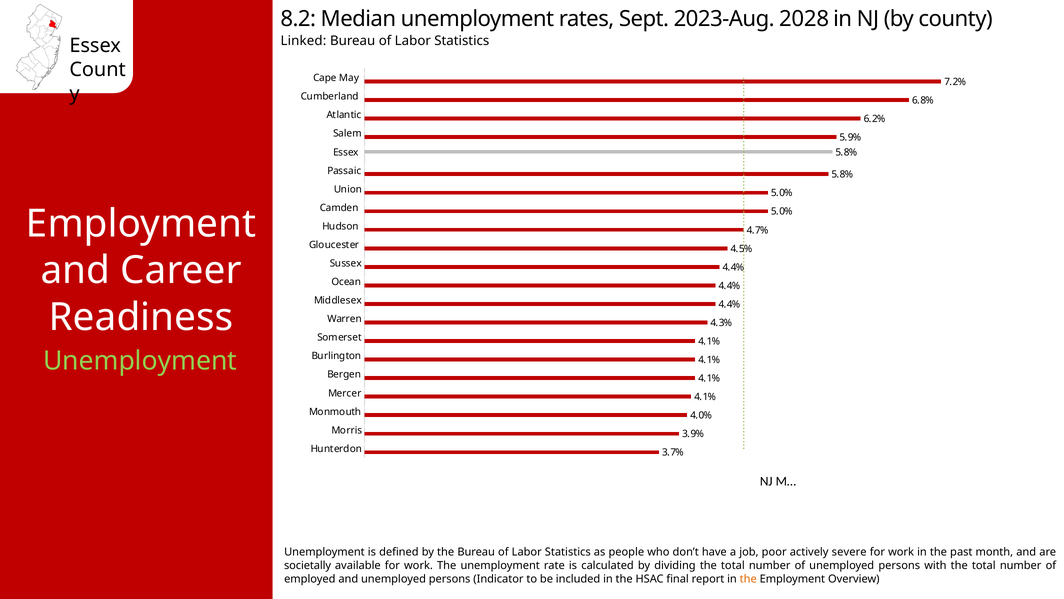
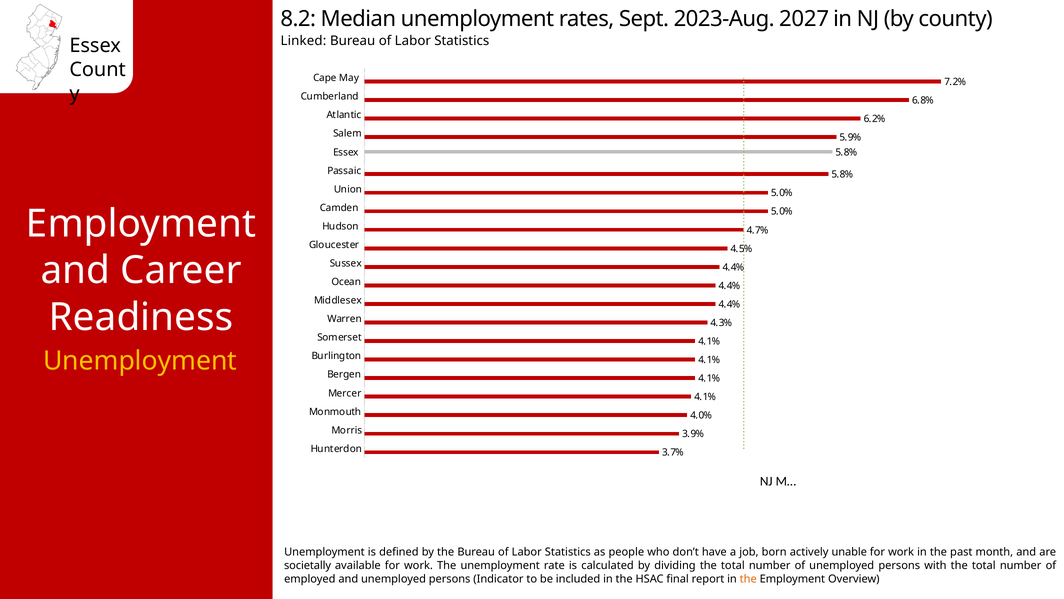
2028: 2028 -> 2027 (804, 19)
Unemployment colour: light green -> yellow (140, 361)
poor: poor -> born (774, 552)
severe: severe -> unable (849, 552)
